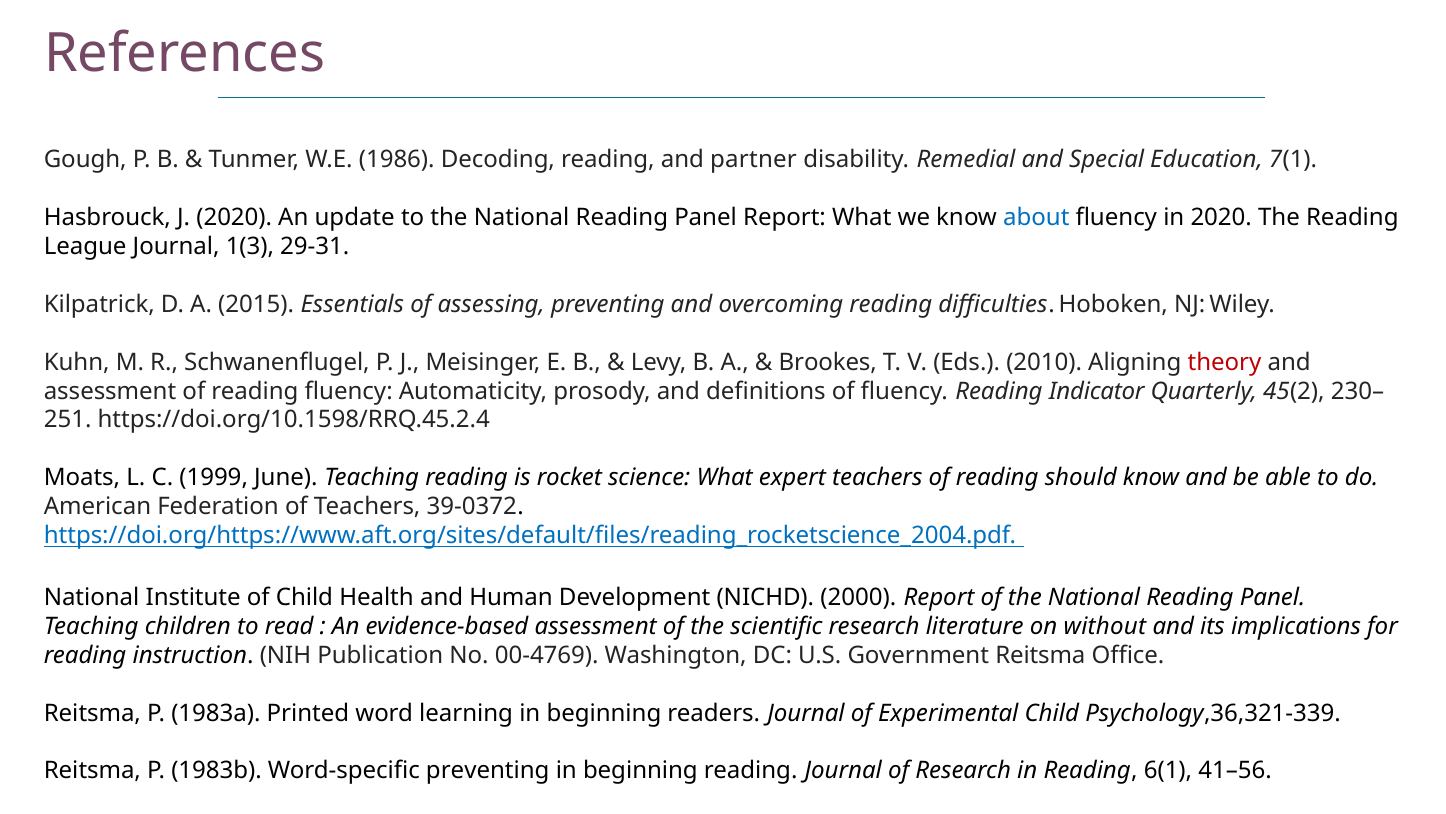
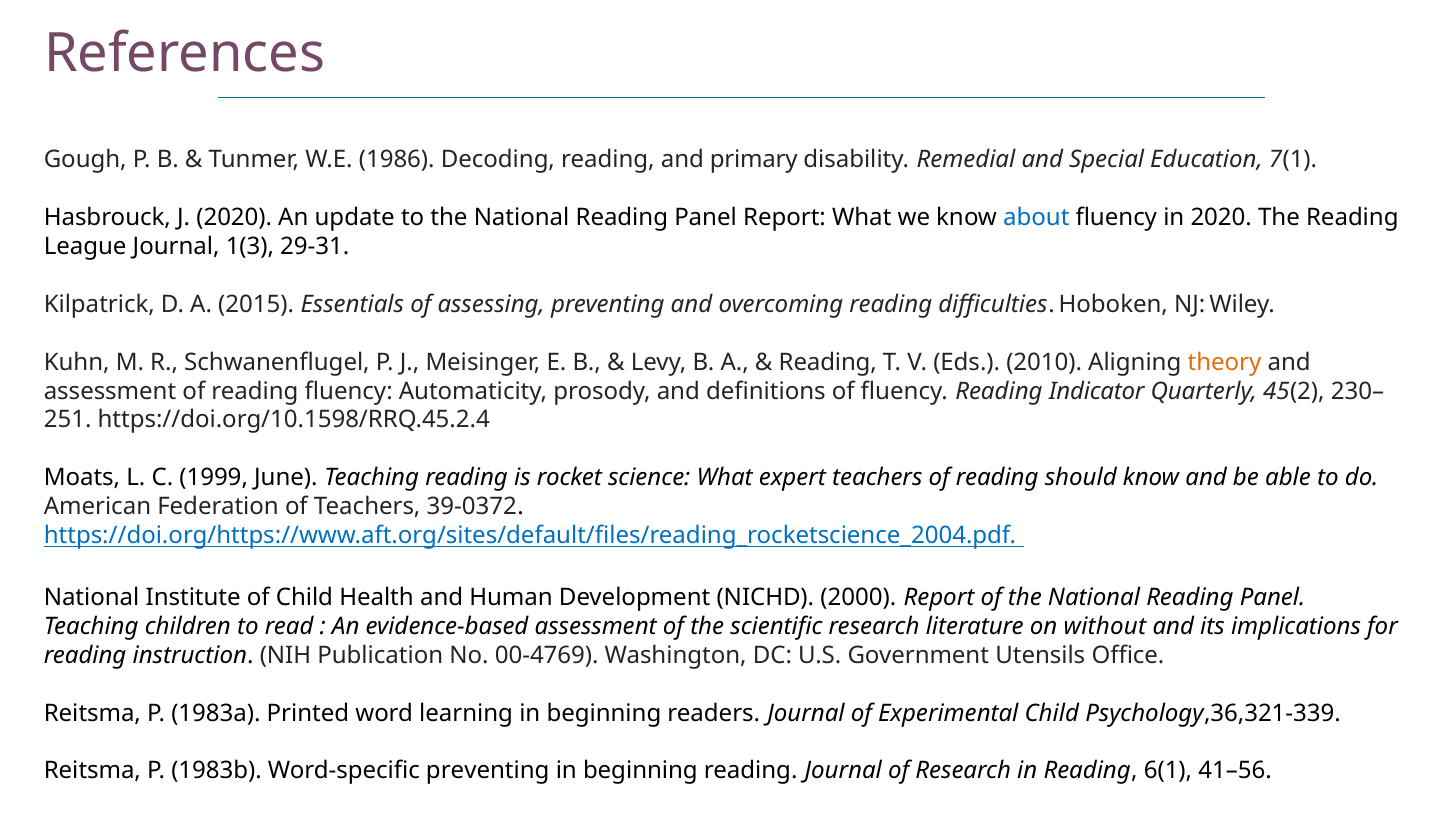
partner: partner -> primary (754, 160)
Brookes: Brookes -> Reading (828, 362)
theory colour: red -> orange (1225, 362)
Government Reitsma: Reitsma -> Utensils (1040, 655)
